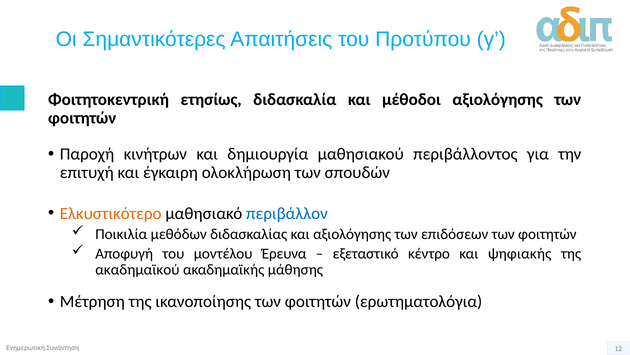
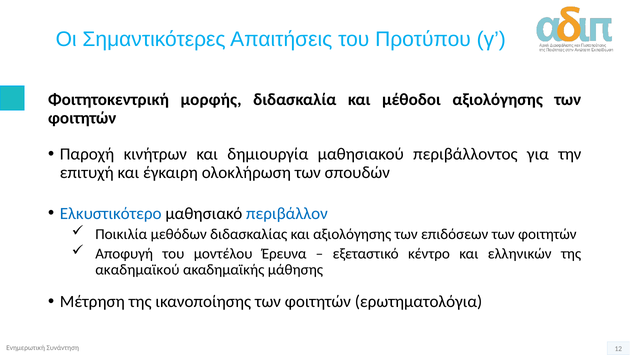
ετησίως: ετησίως -> μορφής (211, 100)
Ελκυστικότερο colour: orange -> blue (111, 213)
ψηφιακής: ψηφιακής -> ελληνικών (520, 253)
